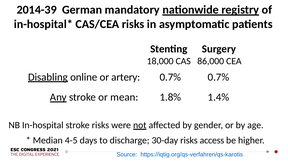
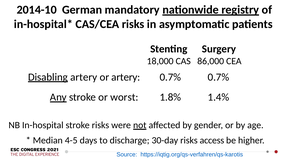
2014-39: 2014-39 -> 2014-10 (37, 10)
online: online -> artery (84, 77)
mean: mean -> worst (124, 97)
